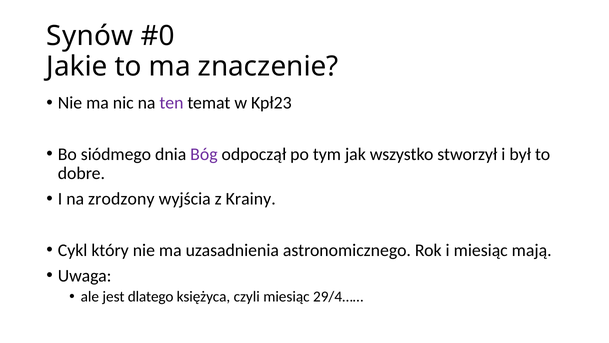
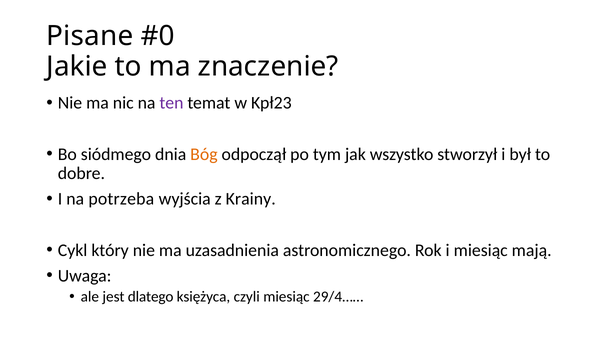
Synów: Synów -> Pisane (90, 36)
Bóg colour: purple -> orange (204, 154)
zrodzony: zrodzony -> potrzeba (121, 199)
